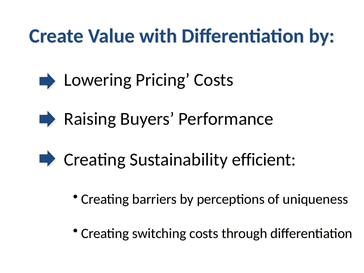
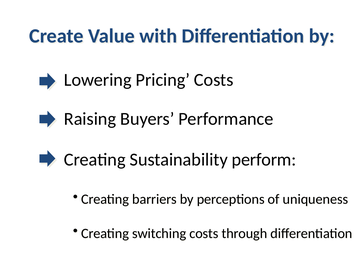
efficient: efficient -> perform (264, 160)
